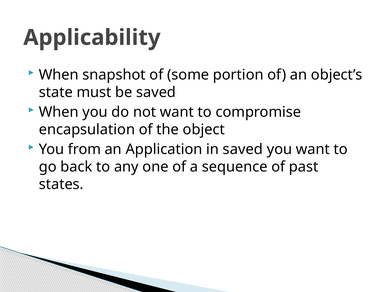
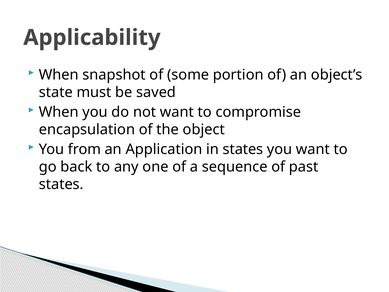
in saved: saved -> states (243, 149)
